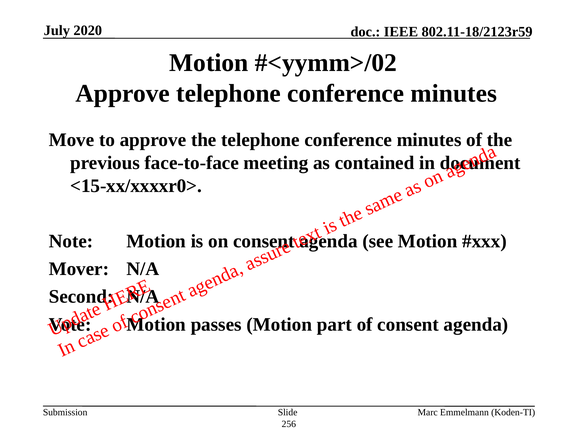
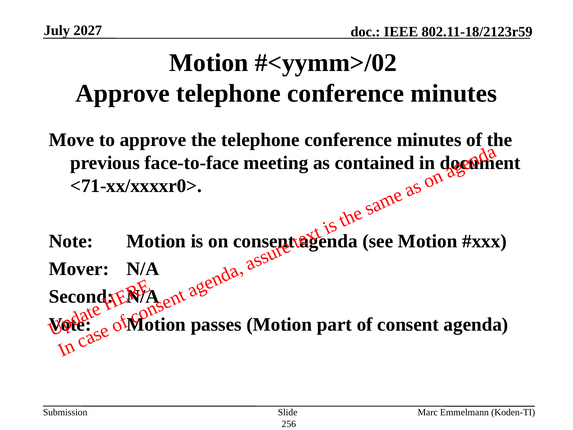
2020: 2020 -> 2027 (88, 30)
<15-xx/xxxxr0>: <15-xx/xxxxr0> -> <71-xx/xxxxr0> (136, 186)
